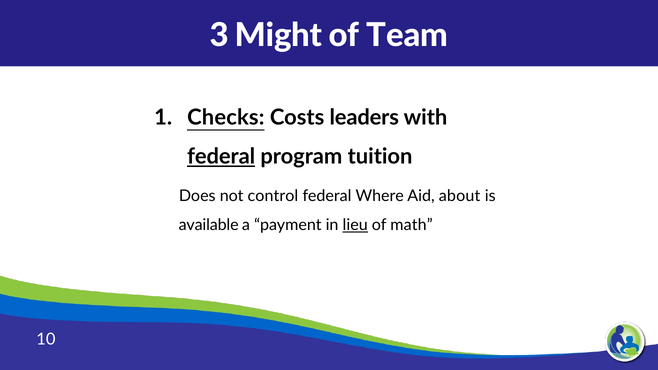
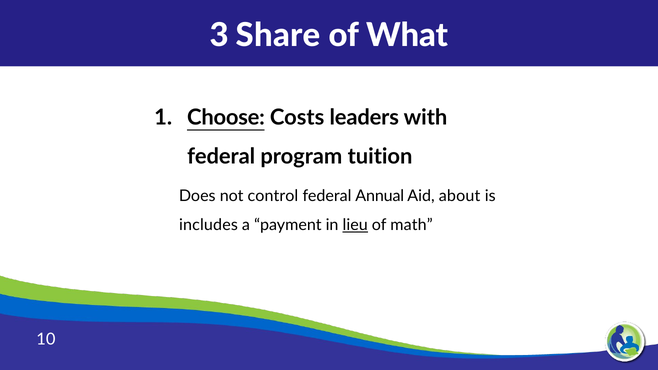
Might: Might -> Share (278, 35)
Team: Team -> What (407, 35)
Checks: Checks -> Choose (226, 117)
federal underline: present -> none (221, 157)
Where: Where -> Annual (380, 196)
available: available -> includes (208, 225)
